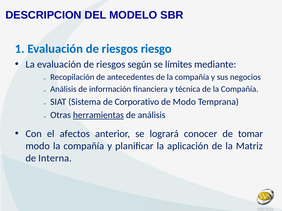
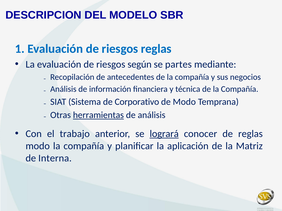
riesgos riesgo: riesgo -> reglas (156, 49)
límites: límites -> partes (178, 64)
afectos: afectos -> trabajo (75, 134)
logrará underline: none -> present (164, 134)
de tomar: tomar -> reglas (250, 134)
